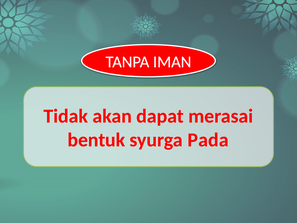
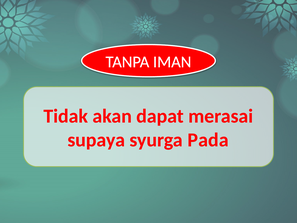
bentuk: bentuk -> supaya (96, 140)
